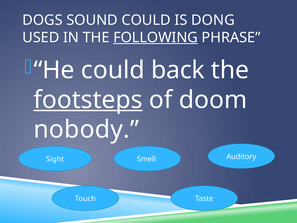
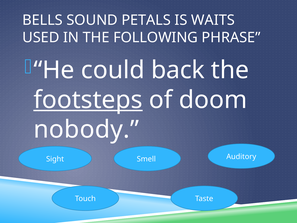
DOGS: DOGS -> BELLS (42, 20)
SOUND COULD: COULD -> PETALS (146, 20)
DONG: DONG -> WAITS (213, 20)
FOLLOWING underline: present -> none (156, 37)
